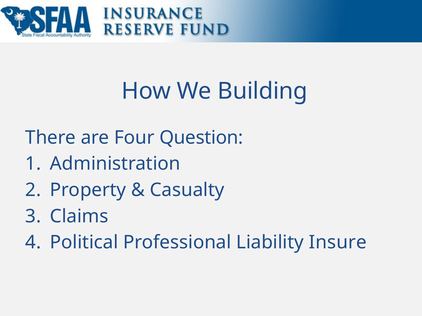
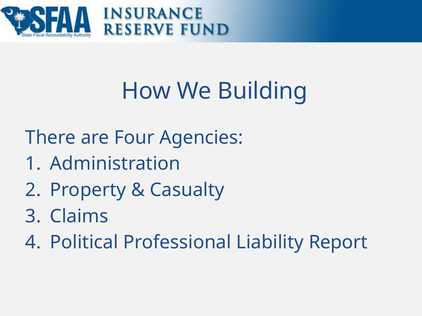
Question: Question -> Agencies (201, 138)
Insure: Insure -> Report (338, 243)
